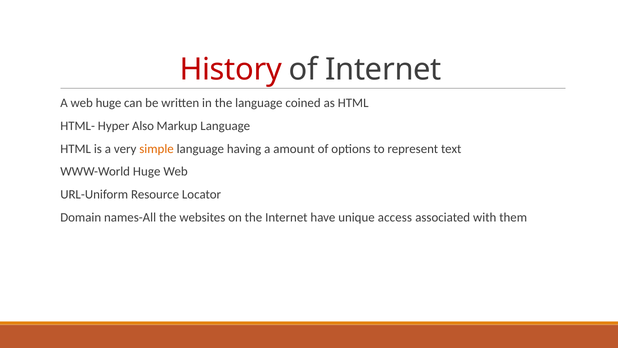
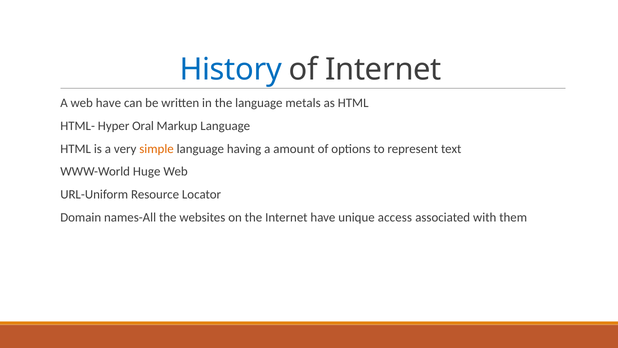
History colour: red -> blue (231, 69)
web huge: huge -> have (108, 103)
coined: coined -> metals (303, 103)
Also: Also -> Oral (143, 126)
